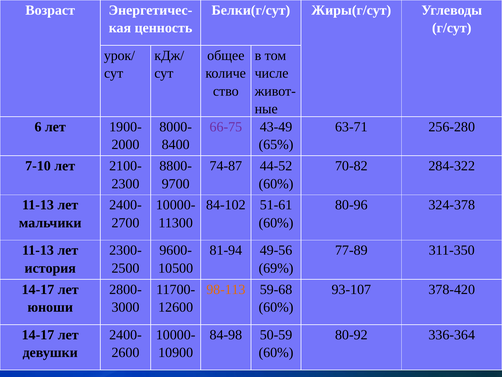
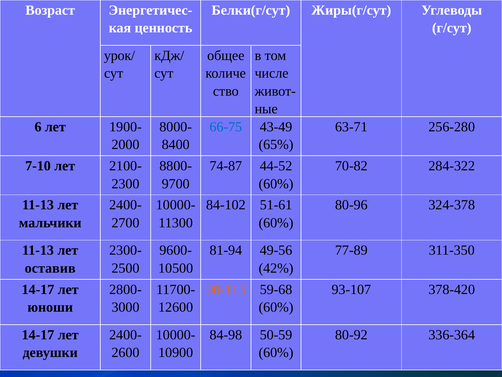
66-75 colour: purple -> blue (226, 127)
история: история -> оставив (50, 268)
69%: 69% -> 42% (276, 268)
